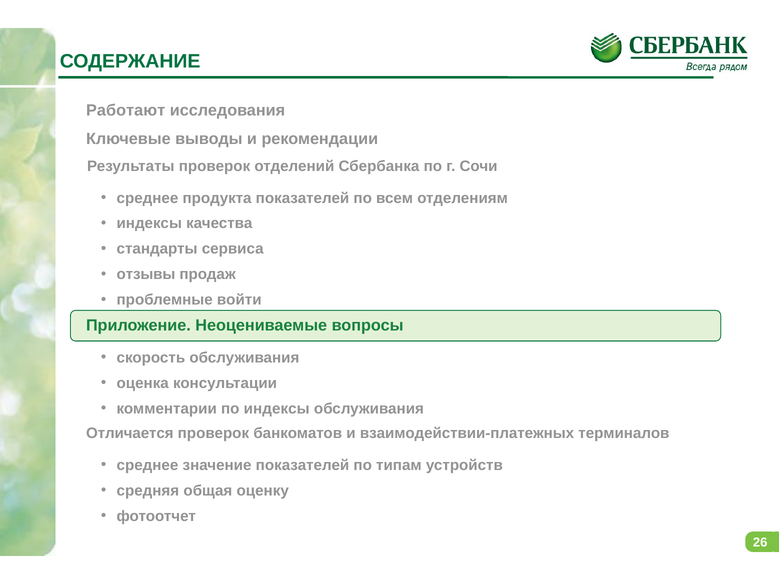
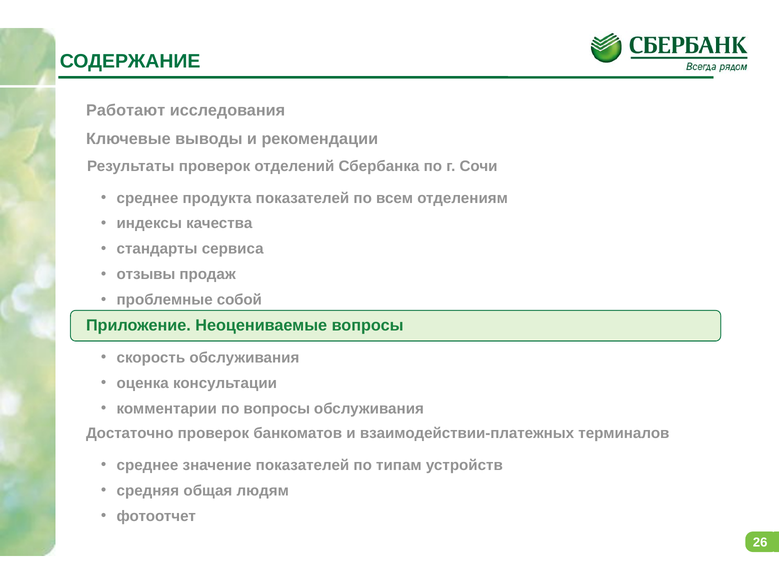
войти: войти -> собой (239, 300)
по индексы: индексы -> вопросы (277, 409)
Отличается: Отличается -> Достаточно (130, 433)
оценку: оценку -> людям (263, 491)
